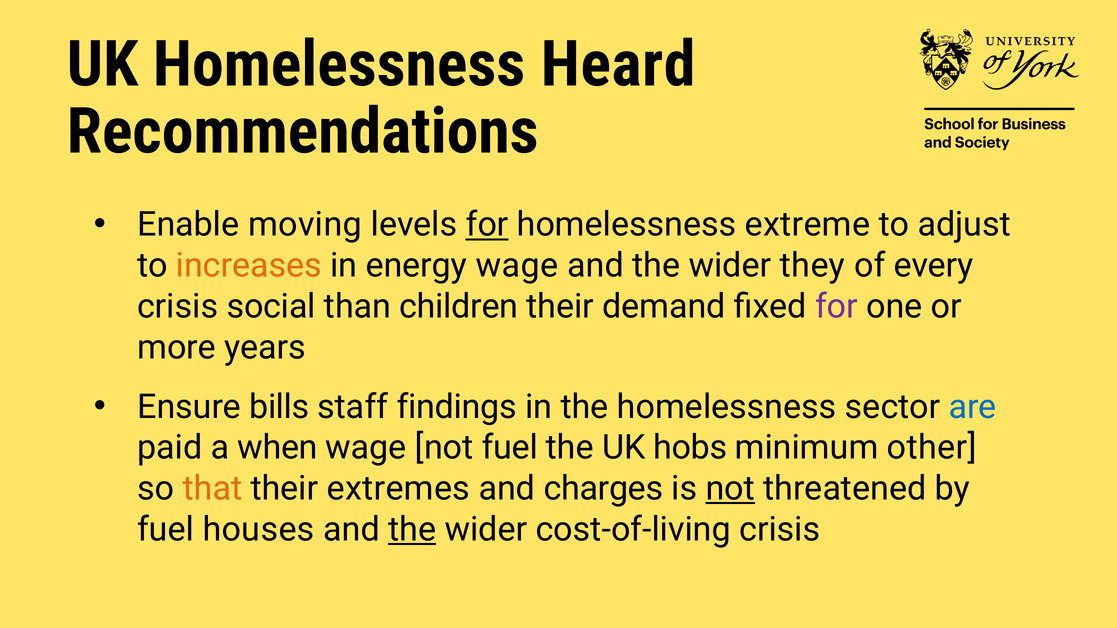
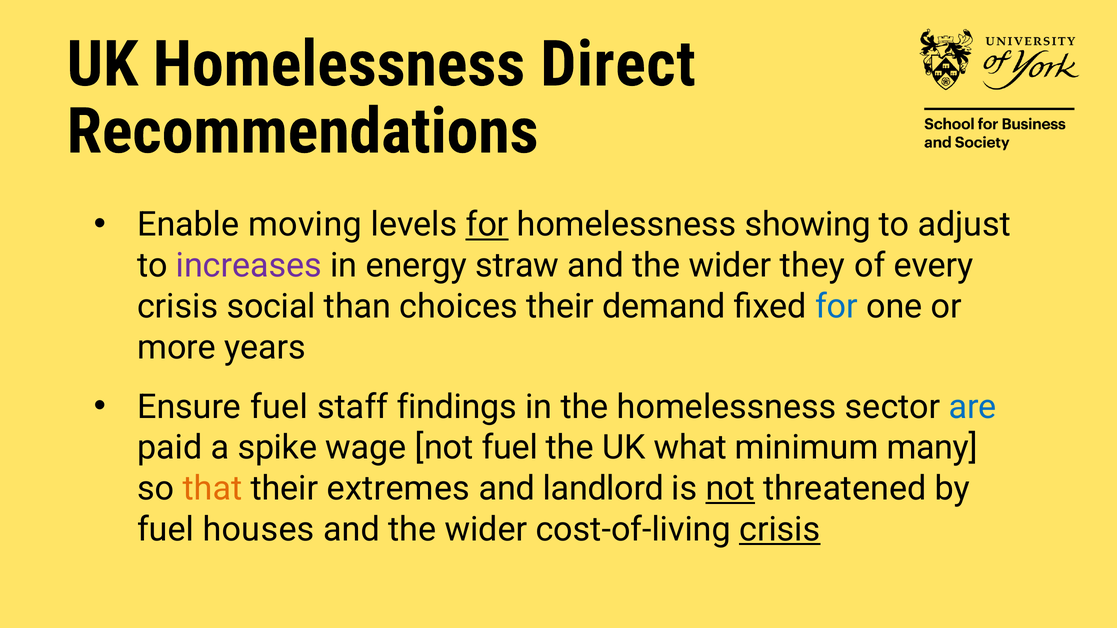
Heard: Heard -> Direct (618, 64)
extreme: extreme -> showing (808, 225)
increases colour: orange -> purple (249, 266)
energy wage: wage -> straw (517, 266)
children: children -> choices (459, 307)
for colour: purple -> blue (836, 307)
Ensure bills: bills -> fuel (279, 407)
when: when -> spike (277, 448)
hobs: hobs -> what (690, 448)
other: other -> many (932, 448)
charges: charges -> landlord (603, 489)
the underline: present -> none (412, 530)
crisis underline: none -> present (780, 530)
